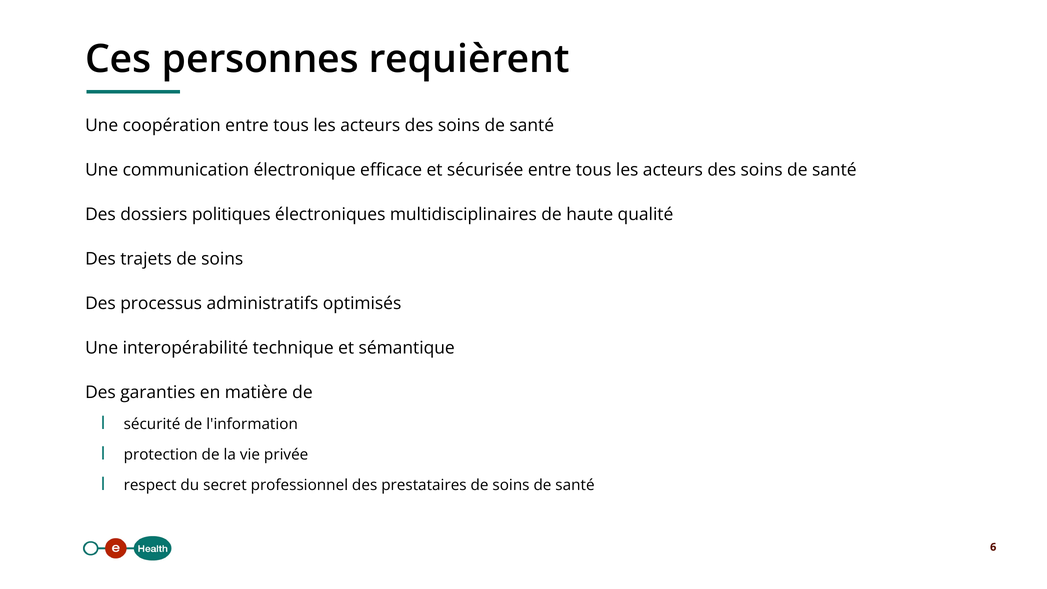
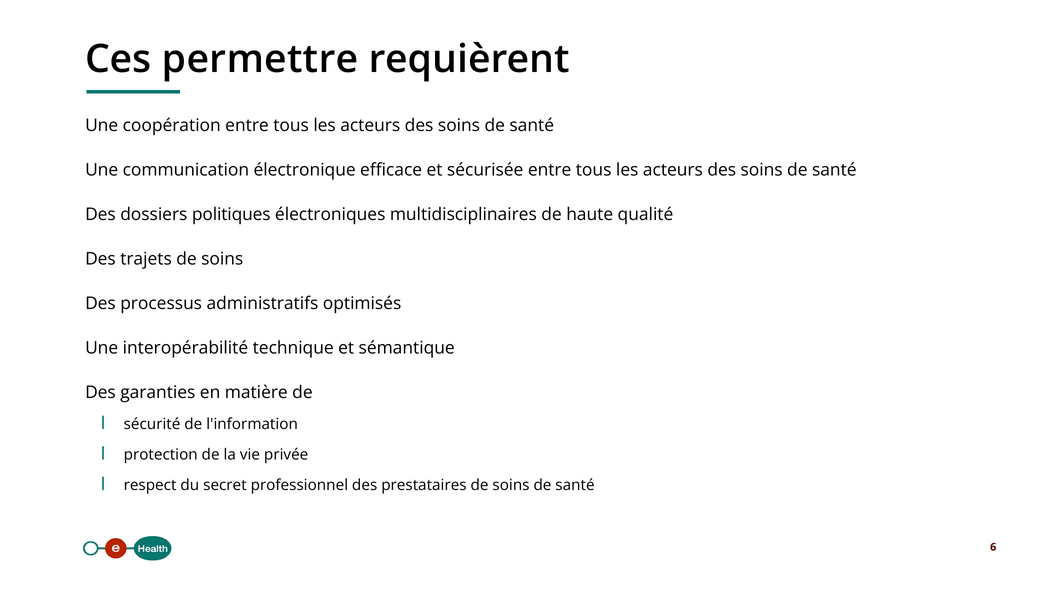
personnes: personnes -> permettre (260, 59)
